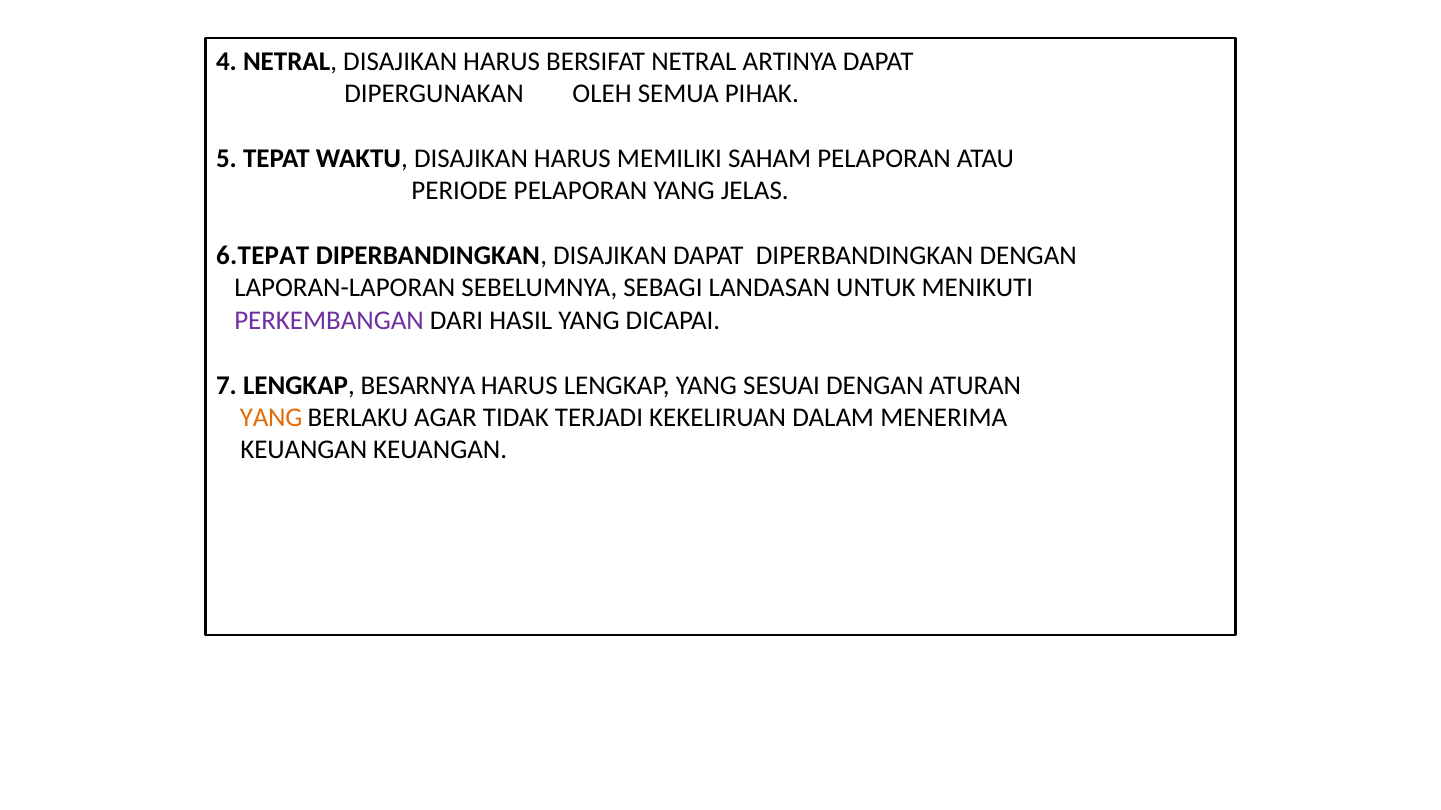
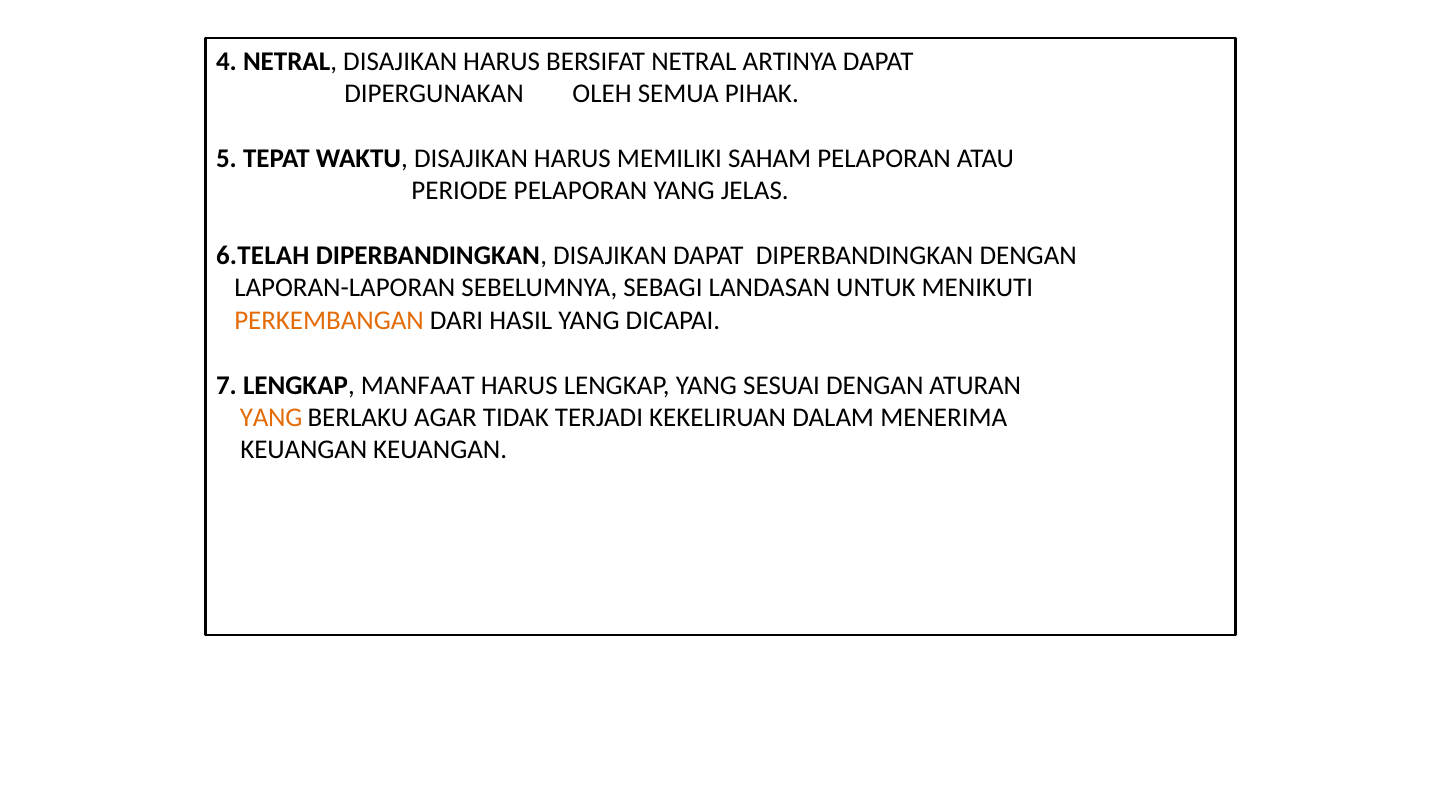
6.TEPAT: 6.TEPAT -> 6.TELAH (263, 256)
PERKEMBANGAN colour: purple -> orange (329, 321)
BESARNYA: BESARNYA -> MANFAAT (418, 386)
